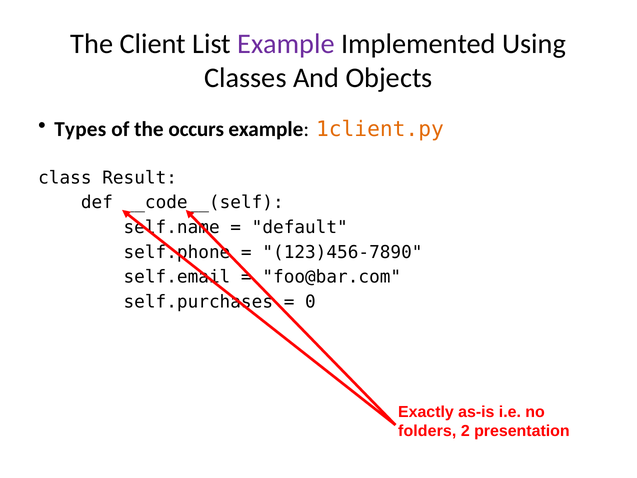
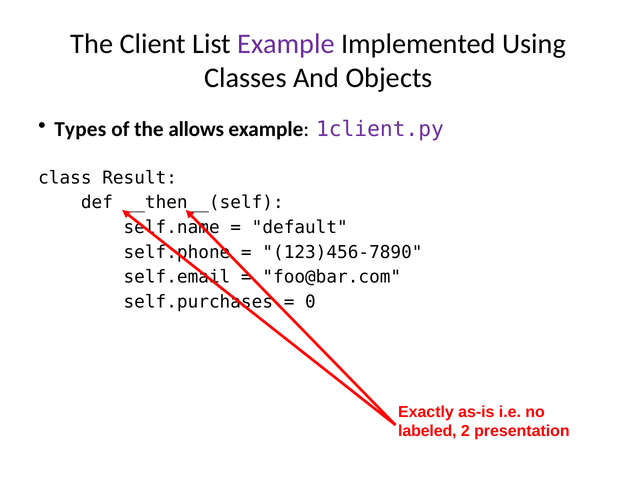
occurs: occurs -> allows (196, 129)
1client.py colour: orange -> purple (380, 129)
__code__(self: __code__(self -> __then__(self (204, 203)
folders: folders -> labeled (427, 431)
